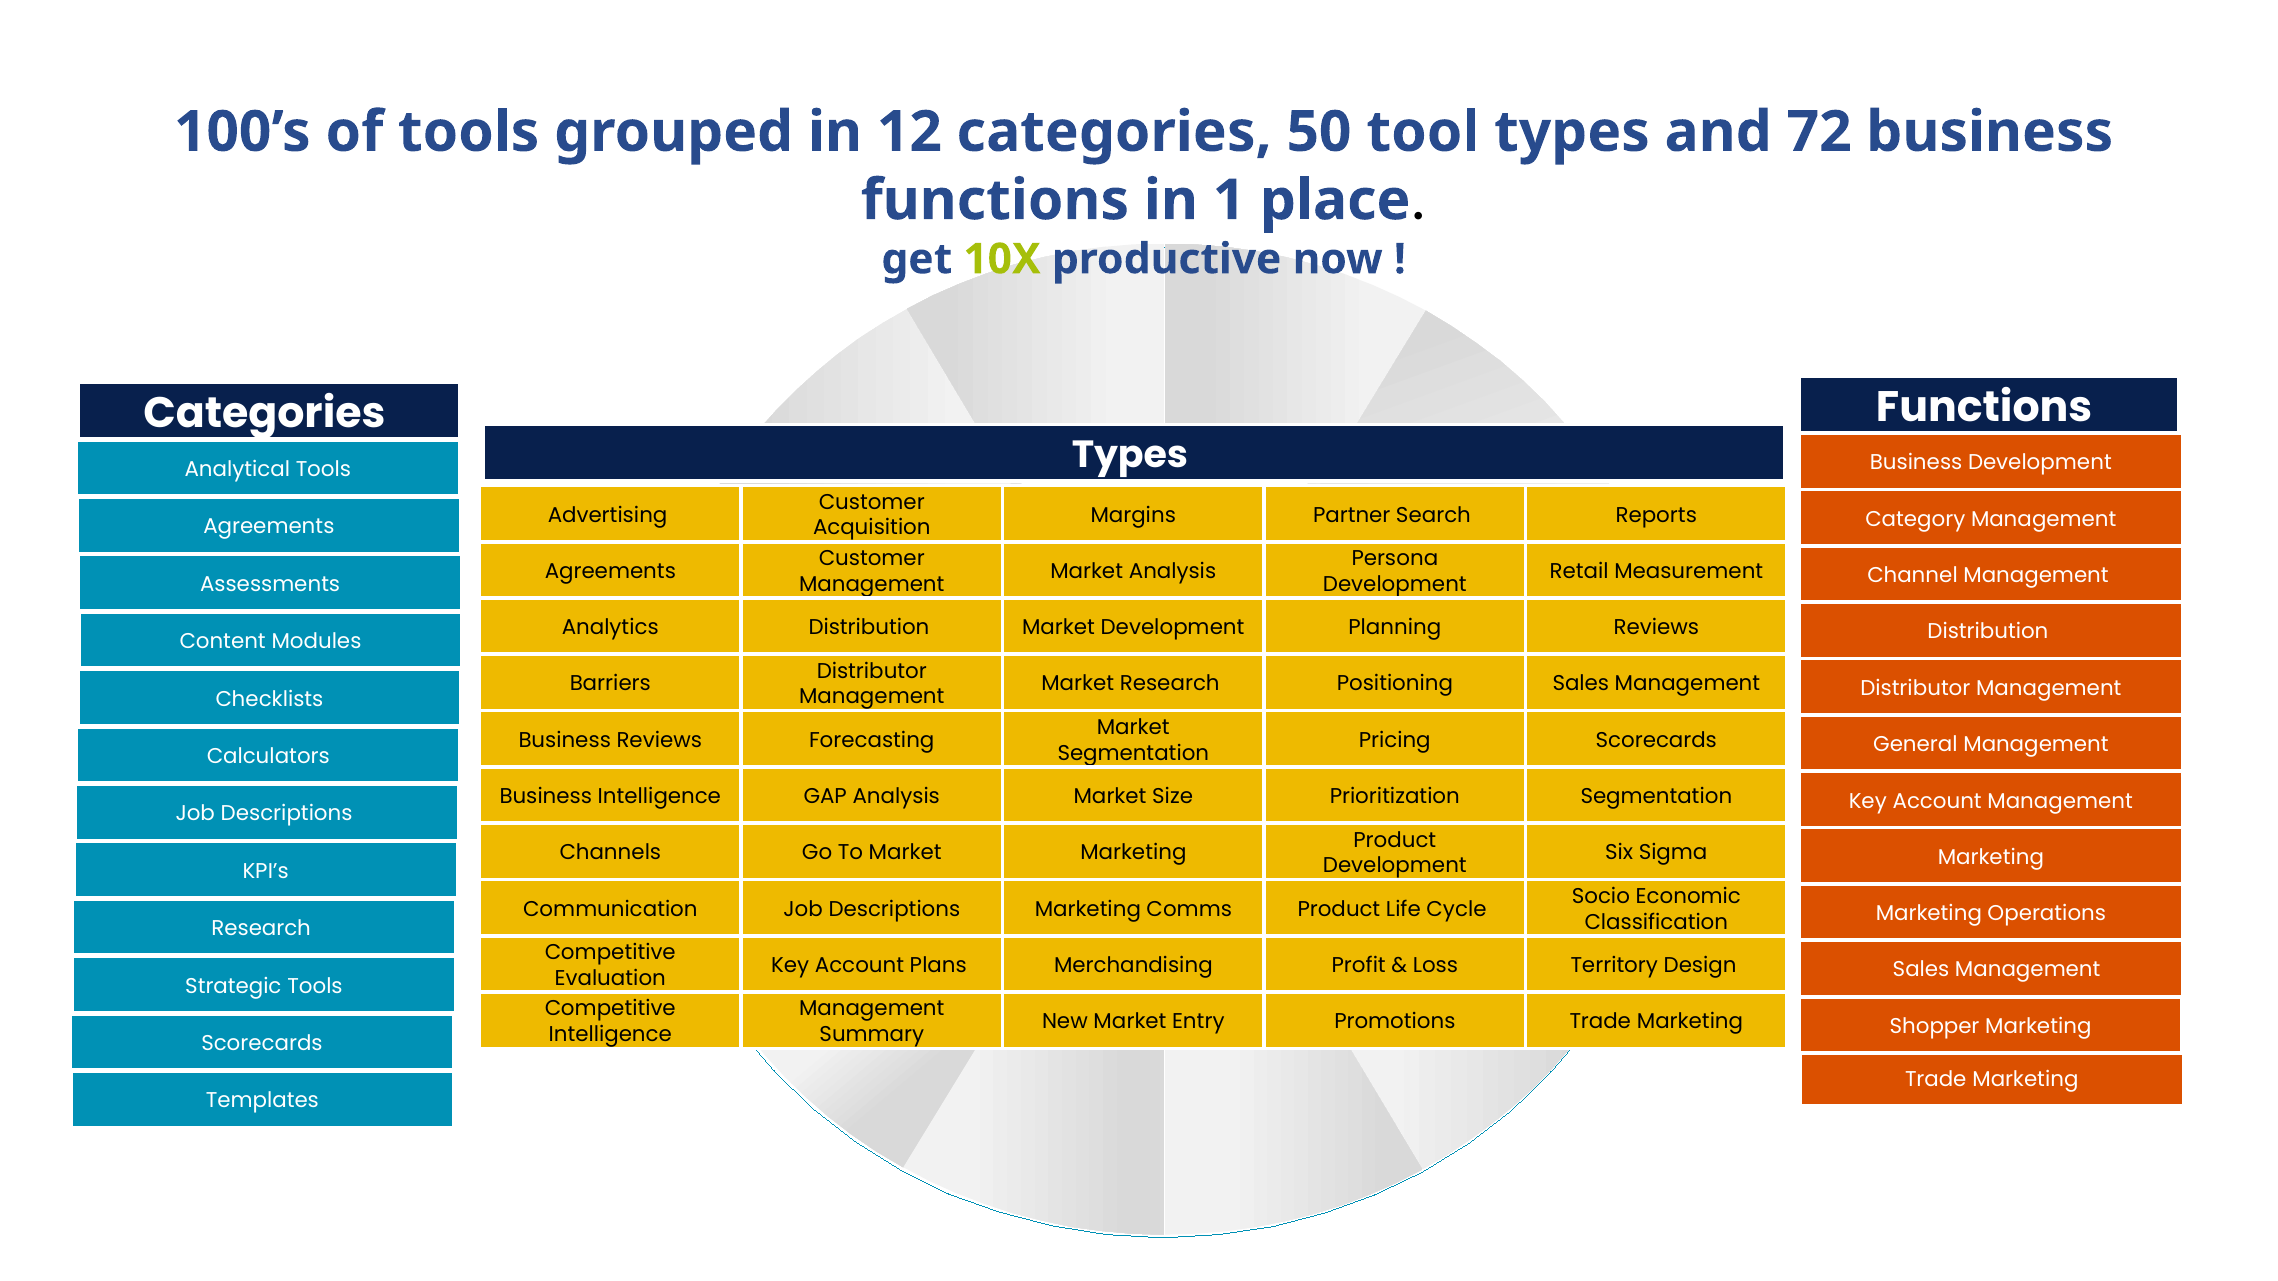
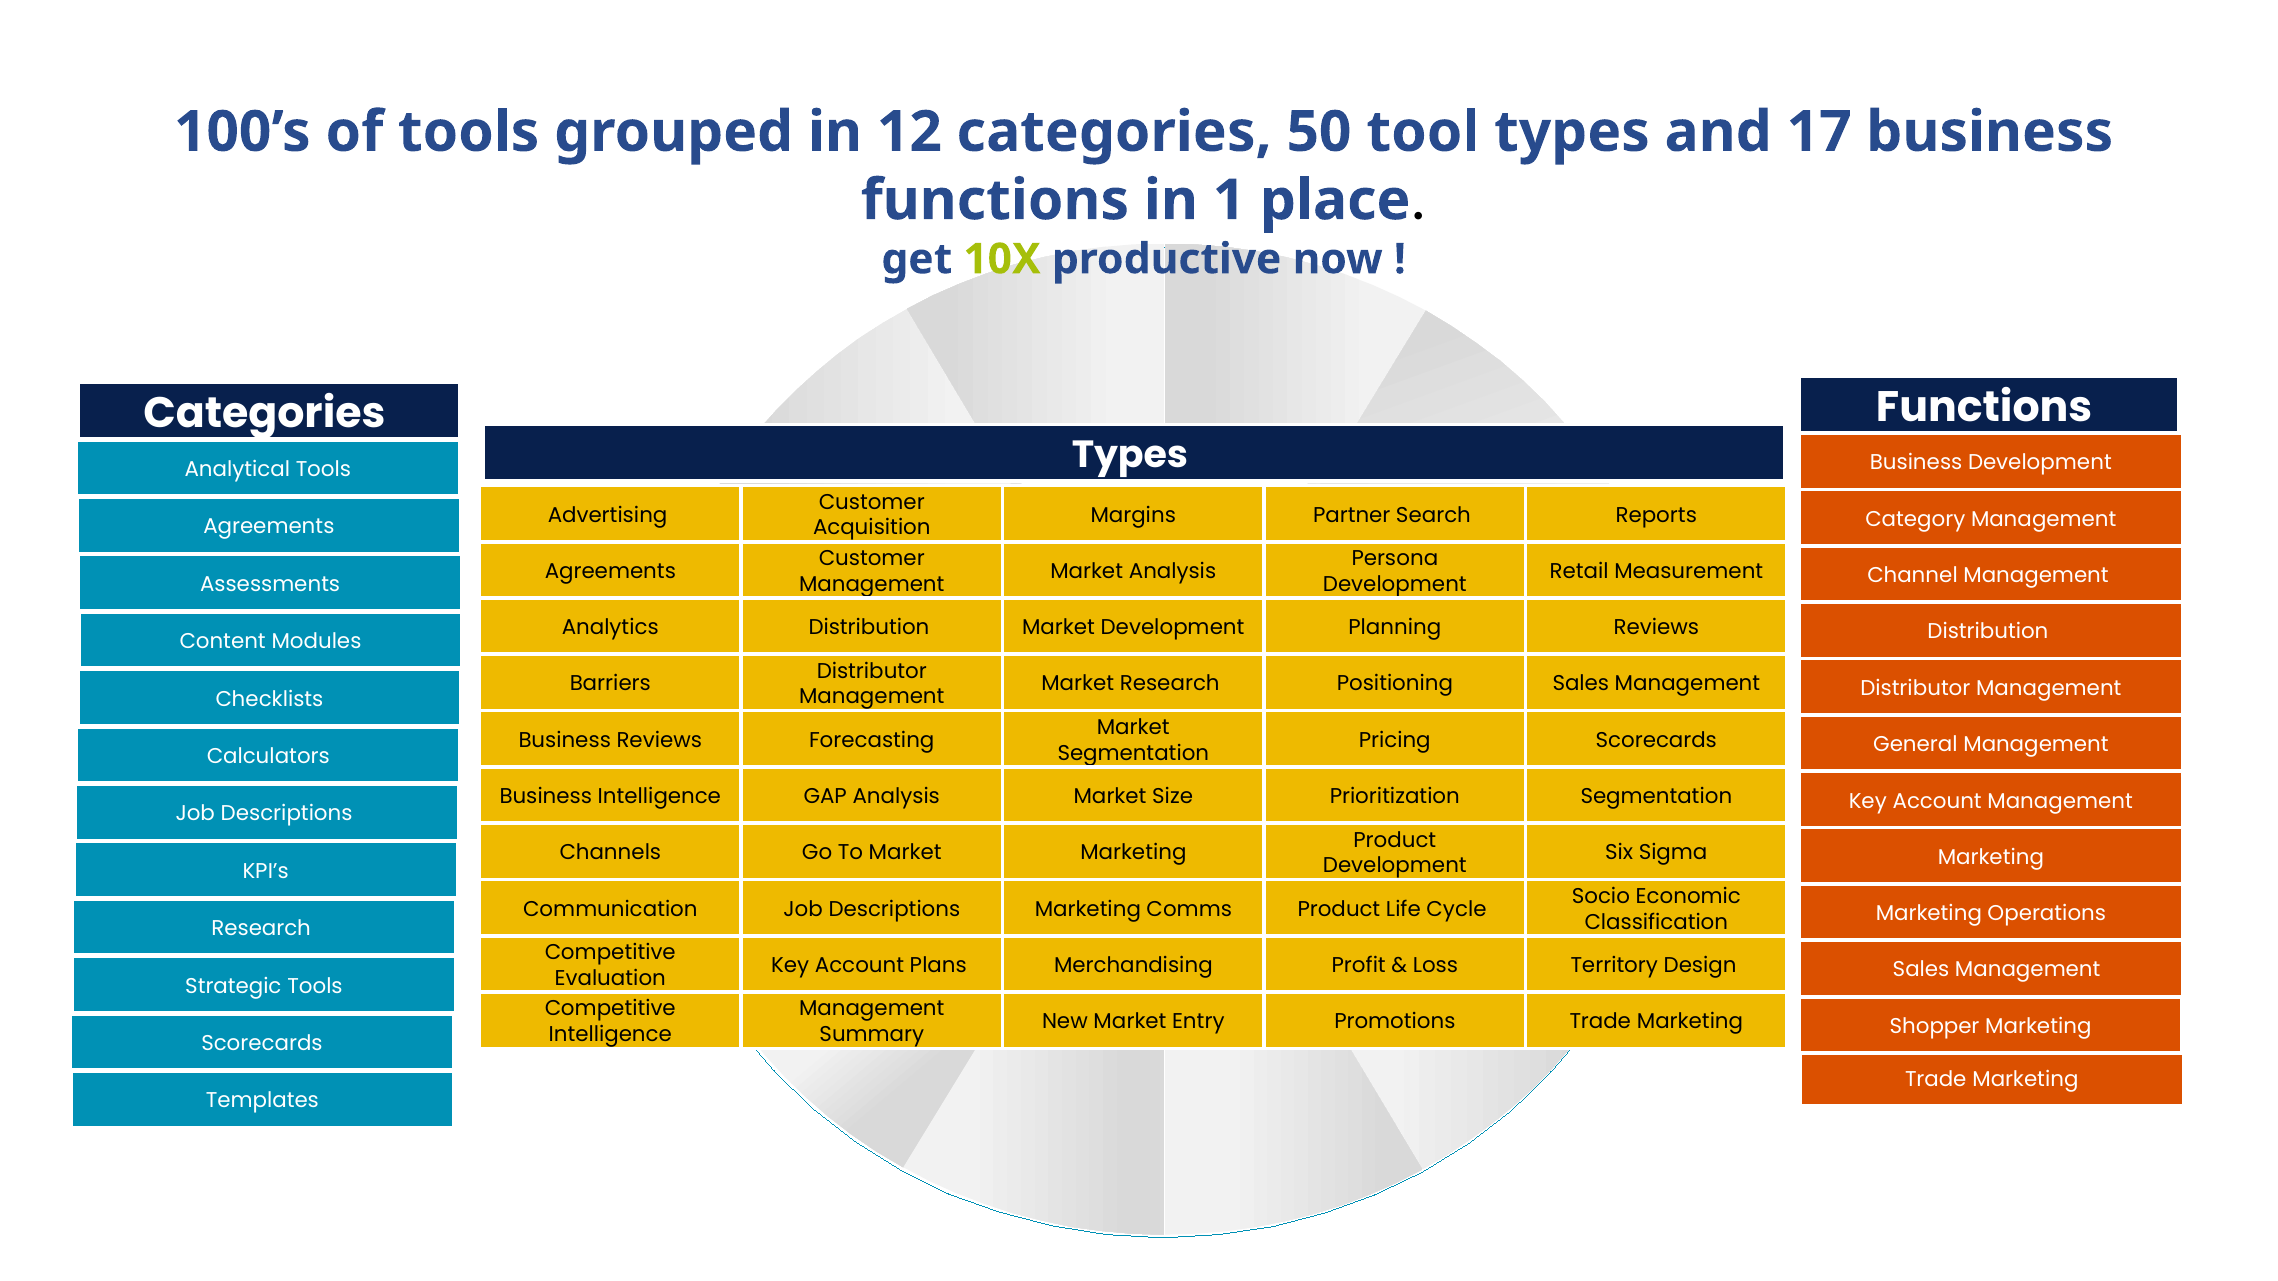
72: 72 -> 17 (1819, 132)
